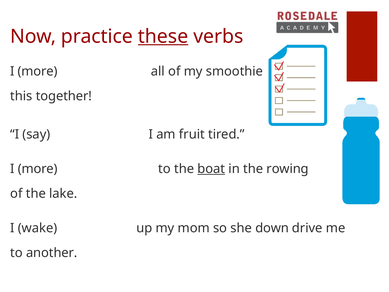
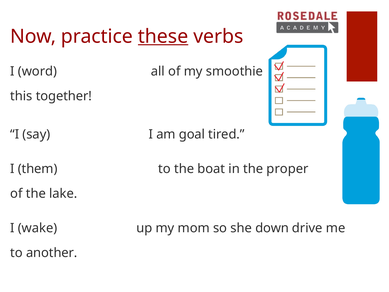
more: more -> word (37, 71)
fruit: fruit -> goal (192, 134)
more: more -> them (38, 169)
boat underline: present -> none (211, 169)
rowing: rowing -> proper (288, 169)
